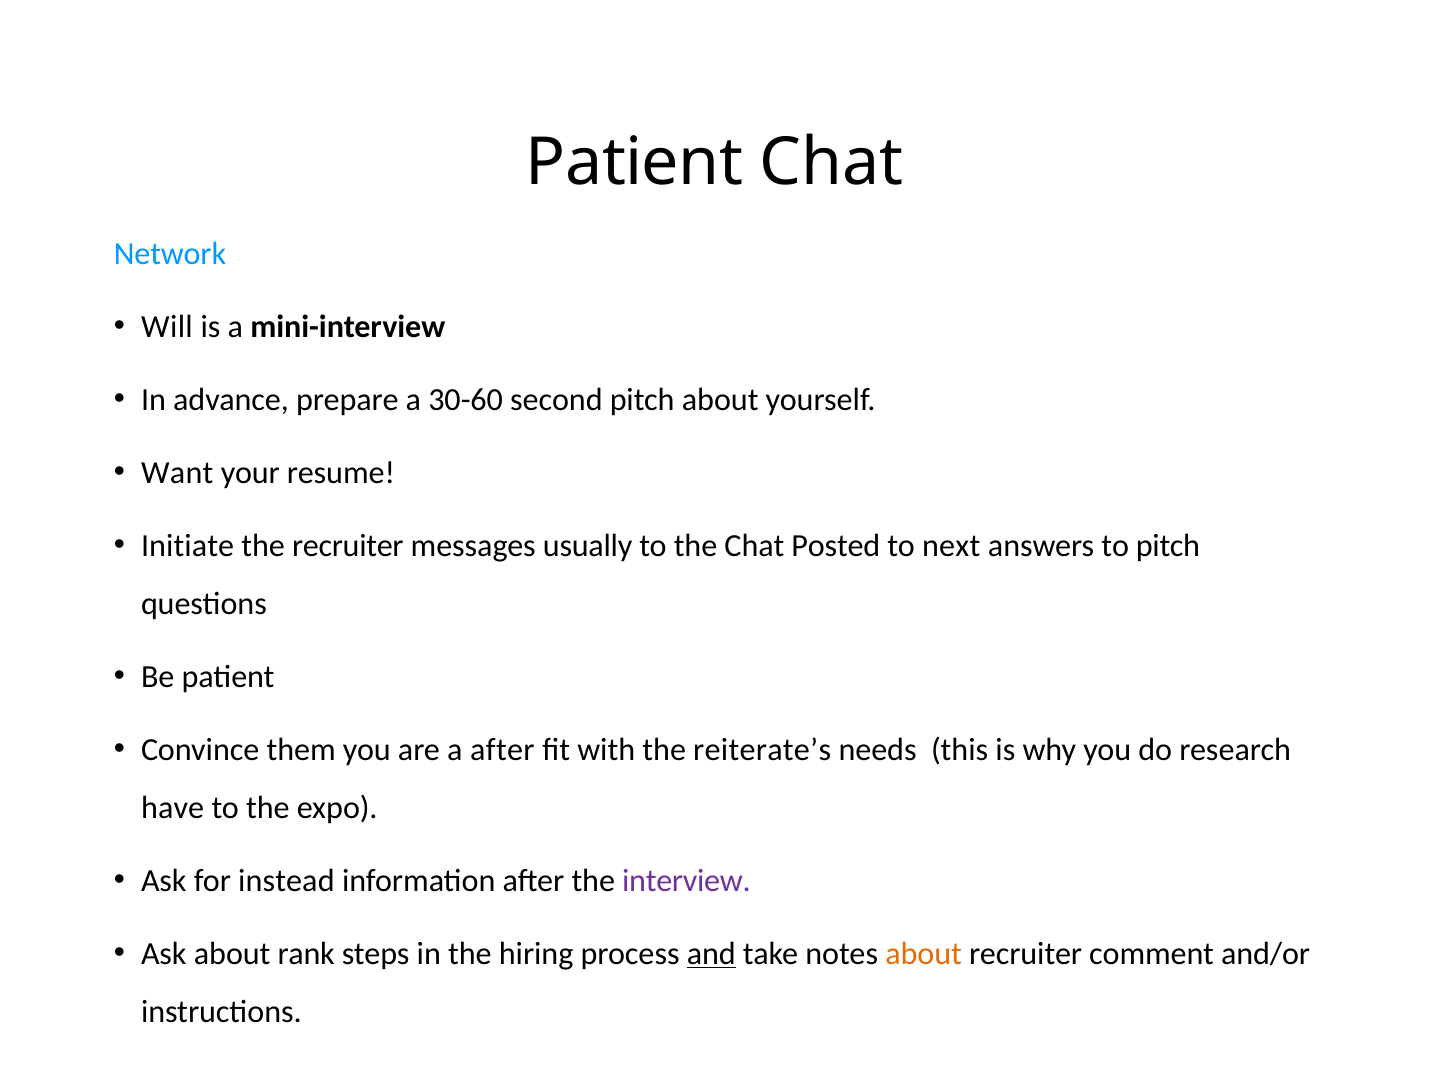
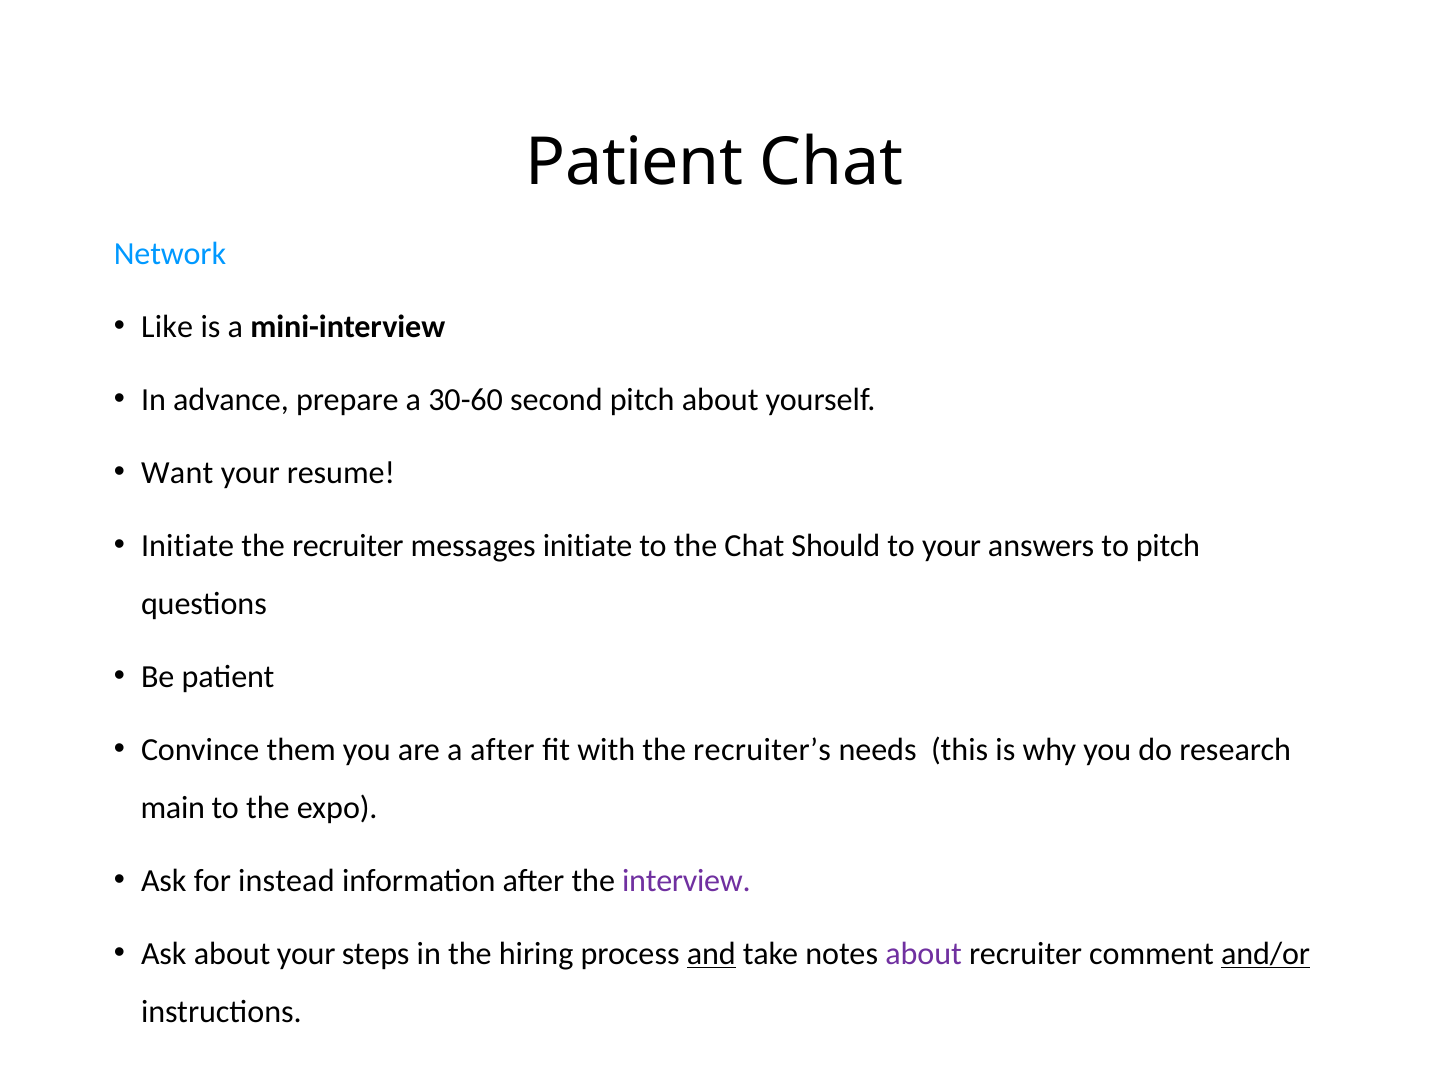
Will: Will -> Like (167, 327)
messages usually: usually -> initiate (588, 546)
Posted: Posted -> Should (836, 546)
to next: next -> your (951, 546)
reiterate’s: reiterate’s -> recruiter’s (762, 749)
have: have -> main (173, 807)
about rank: rank -> your (306, 953)
about colour: orange -> purple (924, 953)
and/or underline: none -> present (1266, 953)
